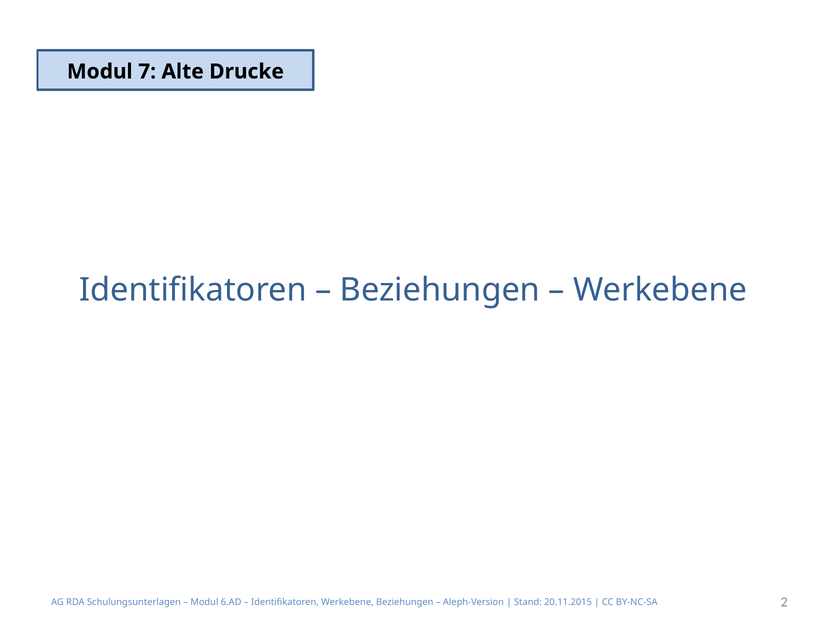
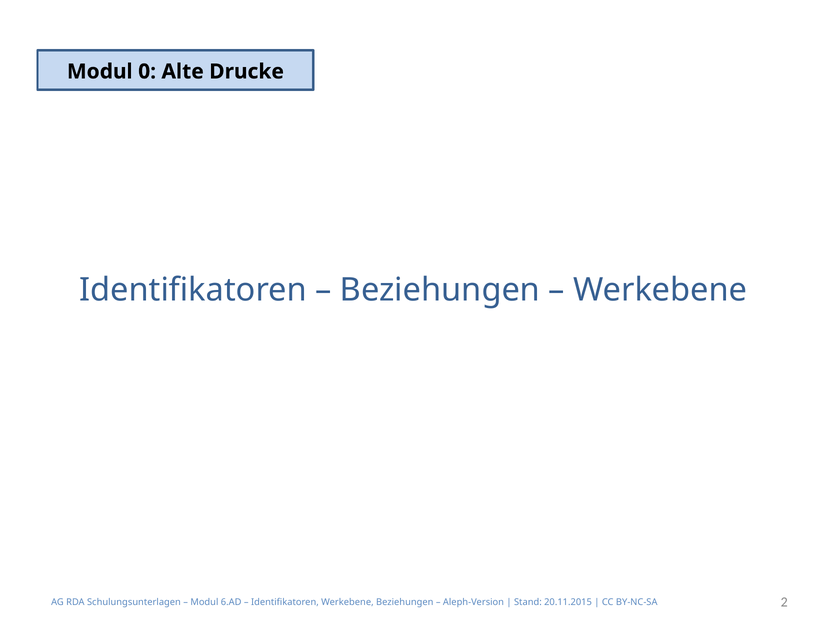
7: 7 -> 0 (147, 72)
